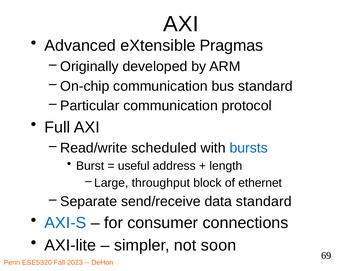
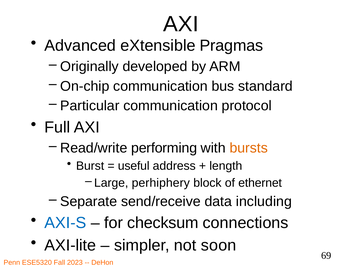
scheduled: scheduled -> performing (164, 148)
bursts colour: blue -> orange (249, 148)
throughput: throughput -> perhiphery (161, 183)
data standard: standard -> including (264, 202)
consumer: consumer -> checksum (163, 223)
